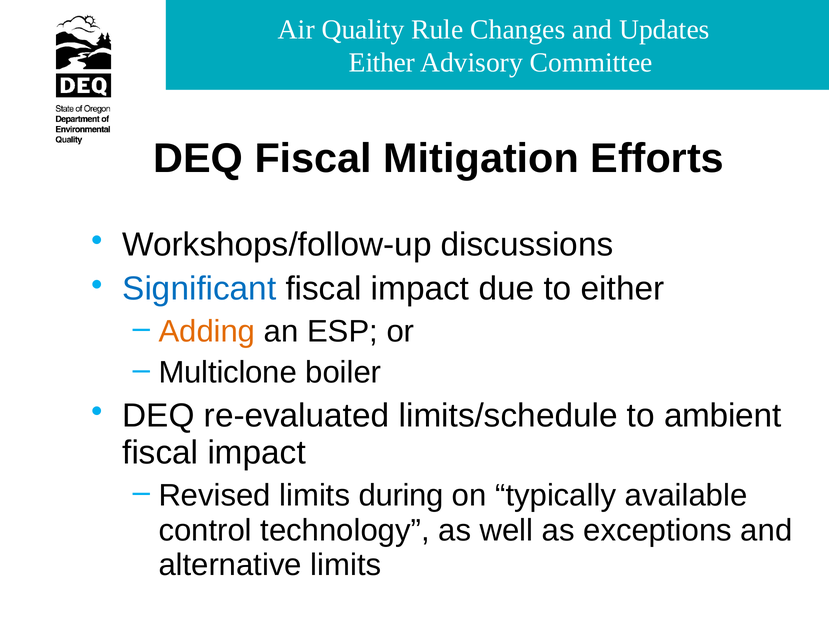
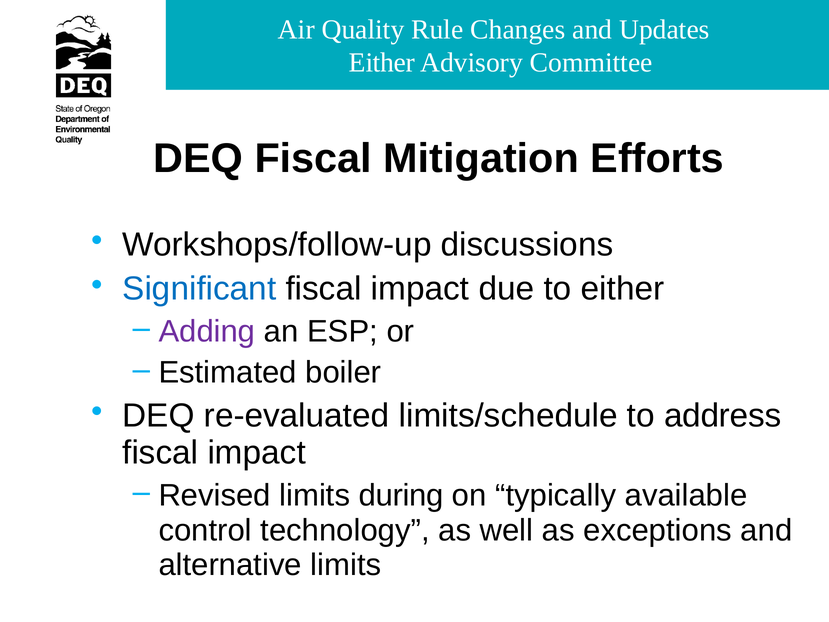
Adding colour: orange -> purple (207, 331)
Multiclone: Multiclone -> Estimated (228, 372)
ambient: ambient -> address (723, 415)
